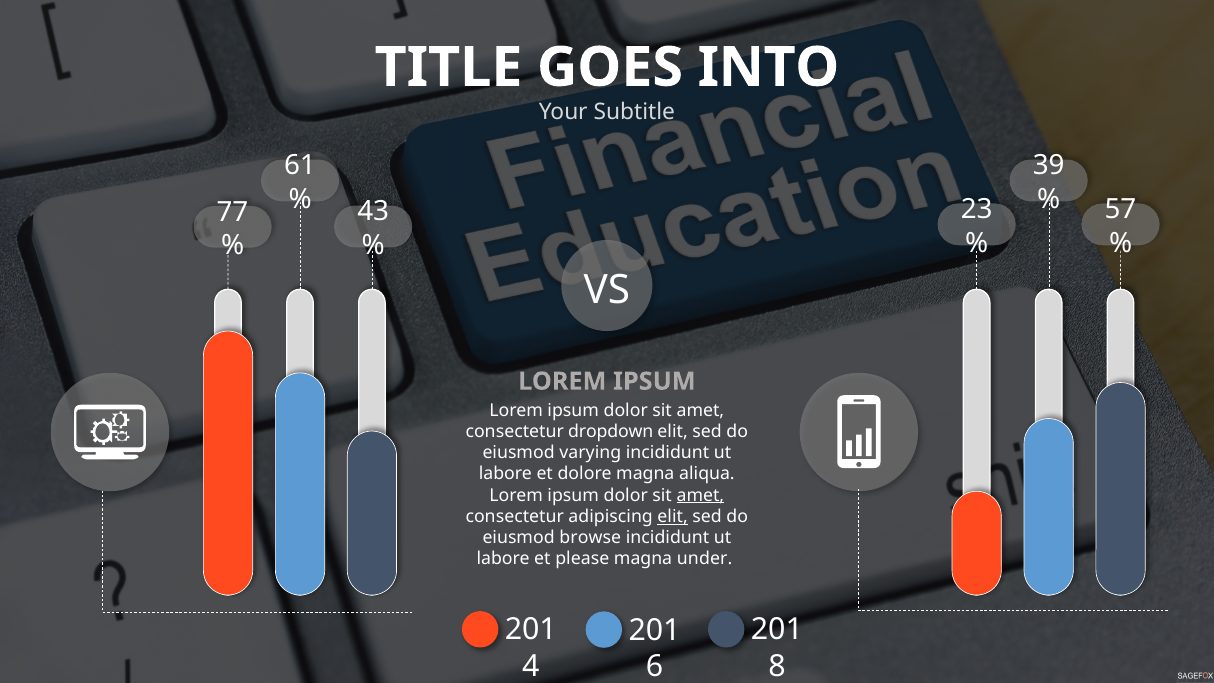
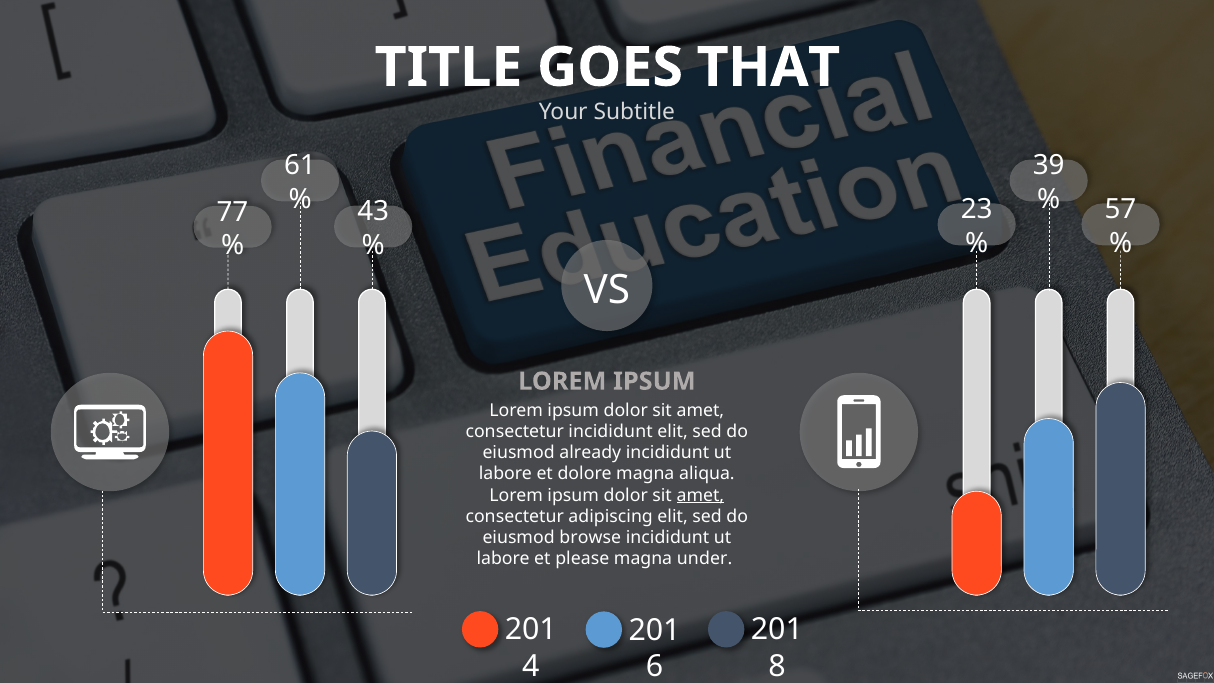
INTO: INTO -> THAT (768, 67)
consectetur dropdown: dropdown -> incididunt (611, 431)
varying: varying -> already (590, 453)
elit underline: present -> none (673, 516)
